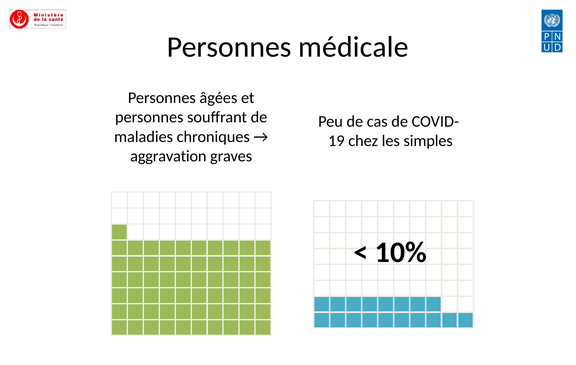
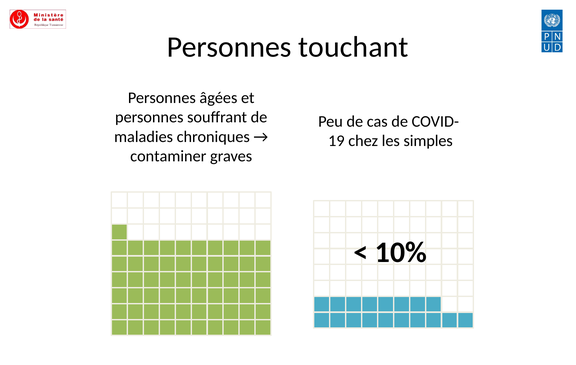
médicale: médicale -> touchant (353, 47)
aggravation: aggravation -> contaminer (168, 156)
